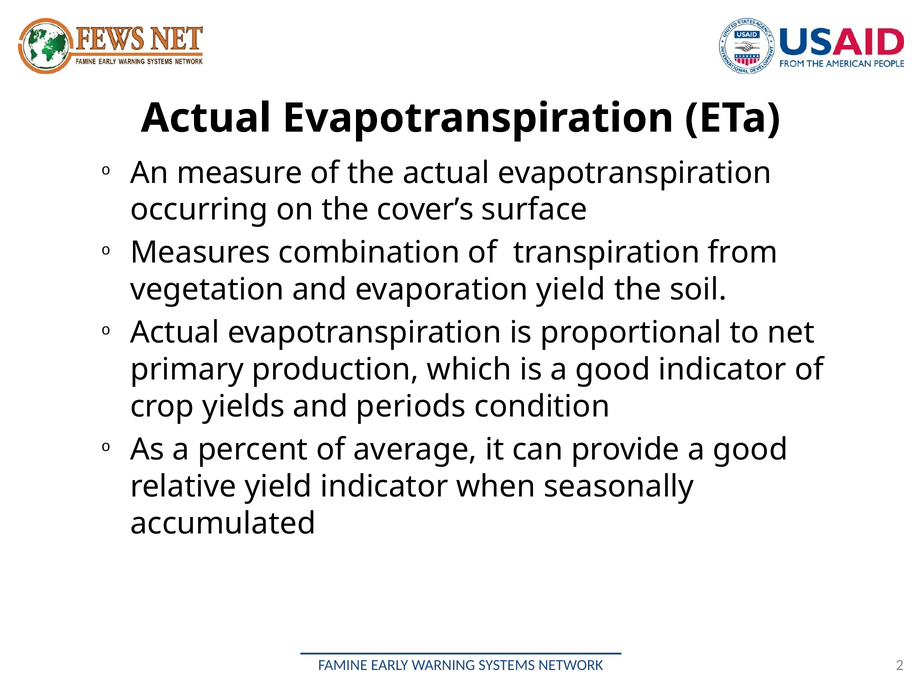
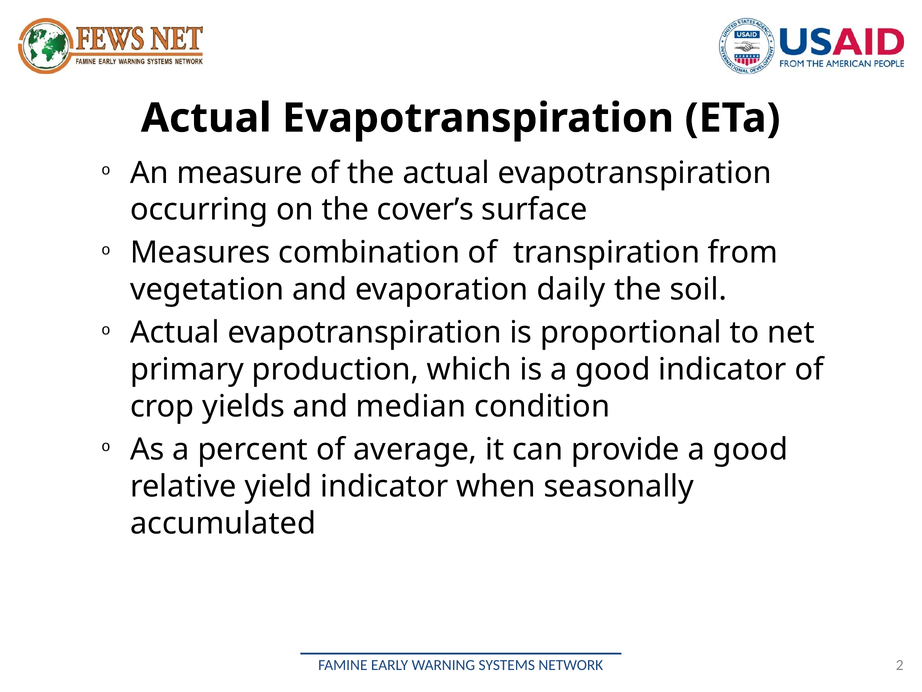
evaporation yield: yield -> daily (571, 290)
periods: periods -> median (411, 406)
